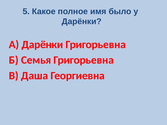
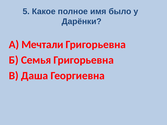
А Дарёнки: Дарёнки -> Мечтали (42, 45)
